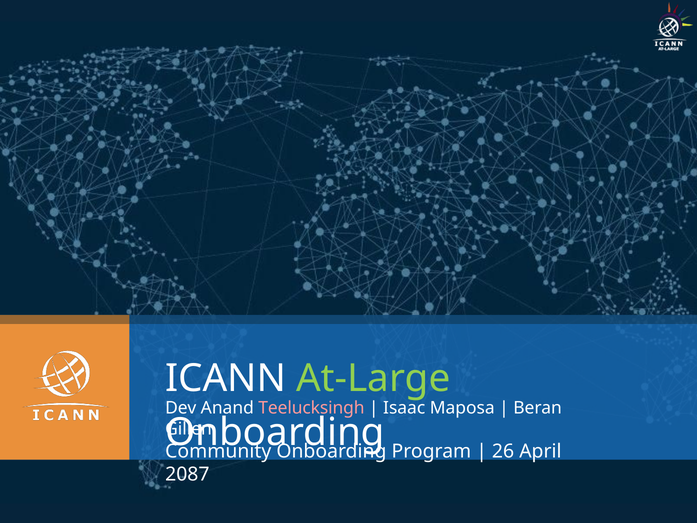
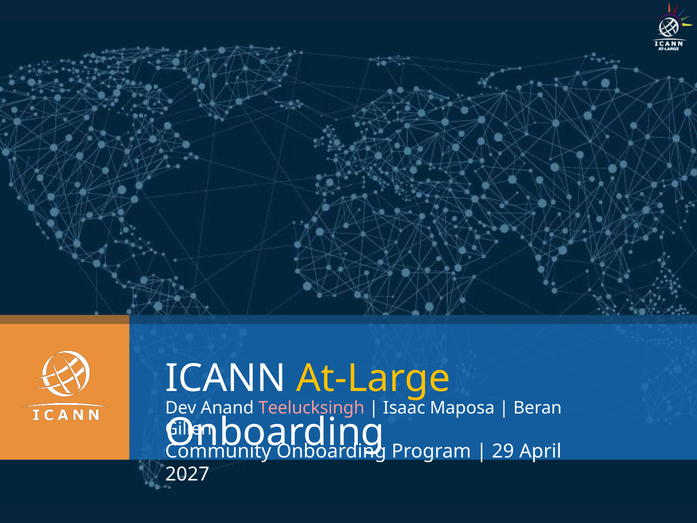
At-Large colour: light green -> yellow (373, 378)
26: 26 -> 29 (503, 451)
2087: 2087 -> 2027 (187, 474)
